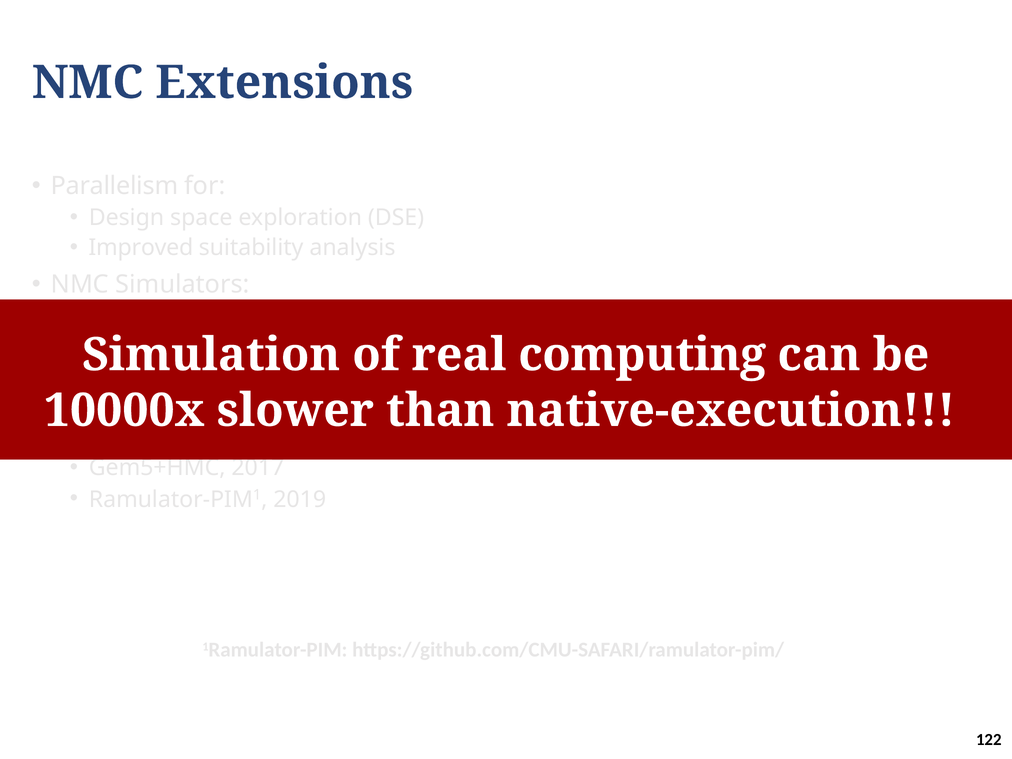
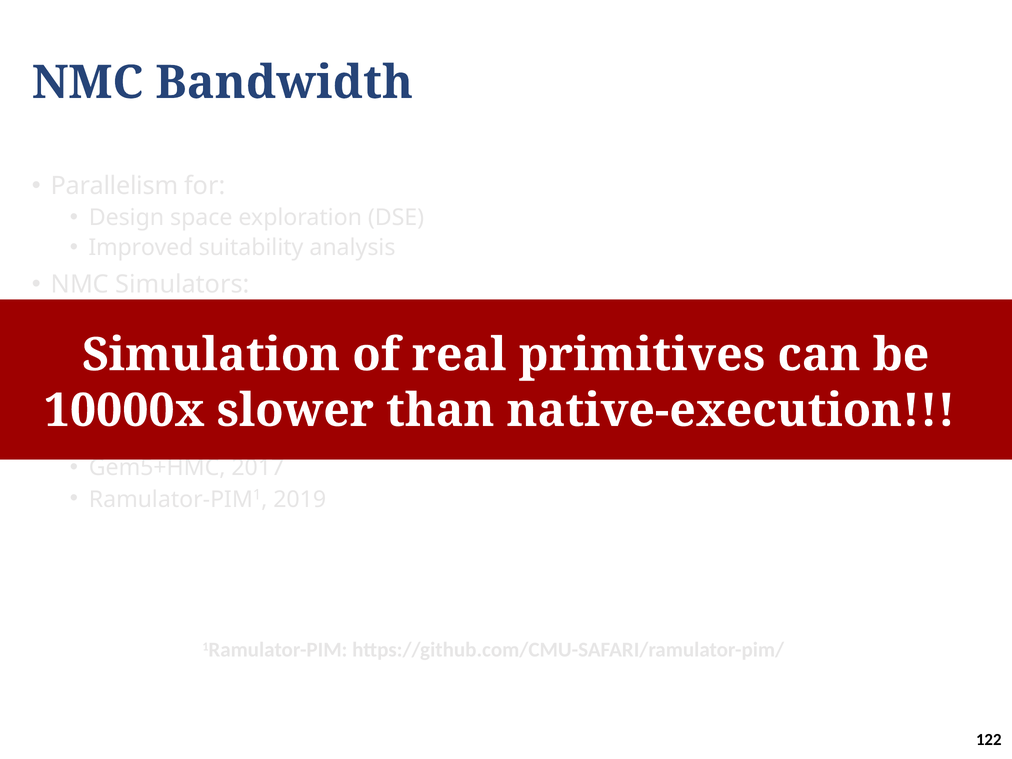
Extensions: Extensions -> Bandwidth (284, 83)
computing: computing -> primitives (642, 355)
